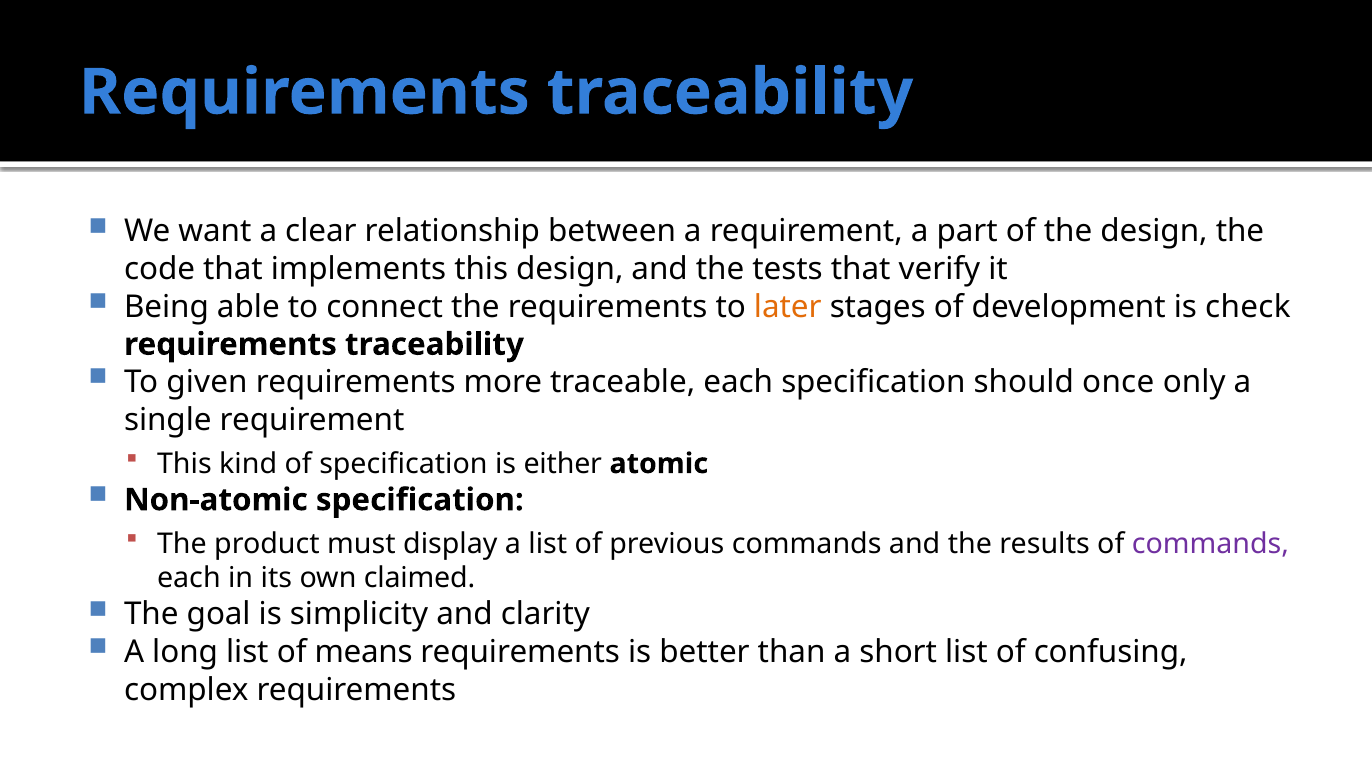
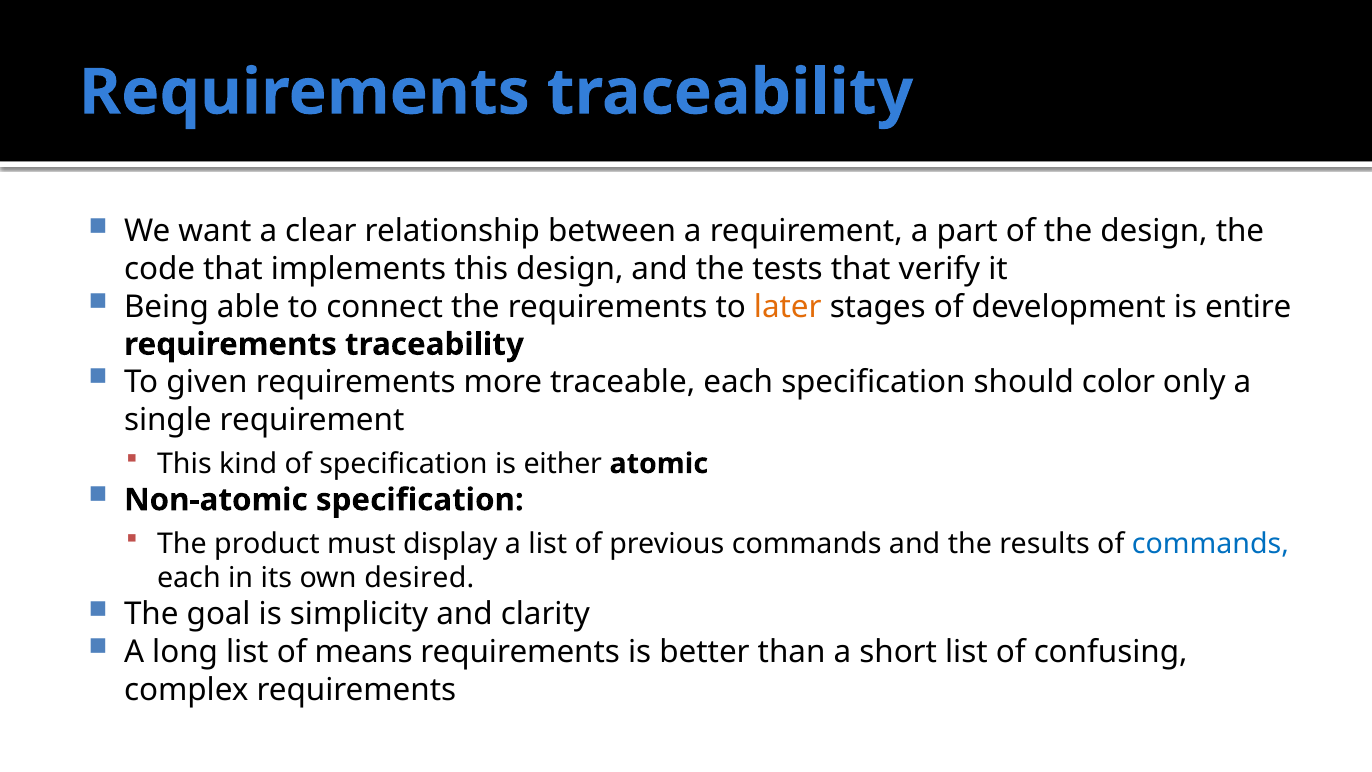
check: check -> entire (1248, 307)
once: once -> color (1119, 382)
commands colour: purple -> blue (1210, 544)
claimed: claimed -> desired (419, 578)
